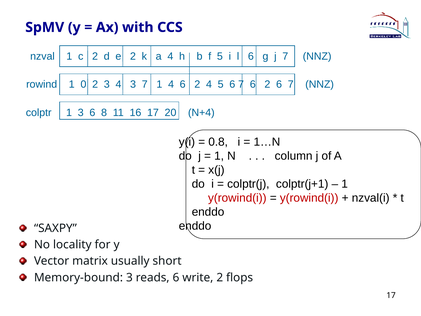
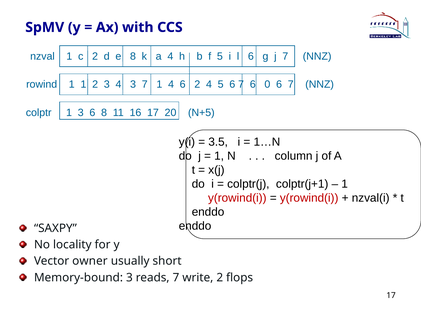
e 2: 2 -> 8 (133, 56)
1 0: 0 -> 1 (83, 84)
7 6 2: 2 -> 0 (267, 84)
N+4: N+4 -> N+5 (201, 113)
0.8: 0.8 -> 3.5 (218, 142)
matrix: matrix -> owner (90, 261)
reads 6: 6 -> 7 (176, 277)
